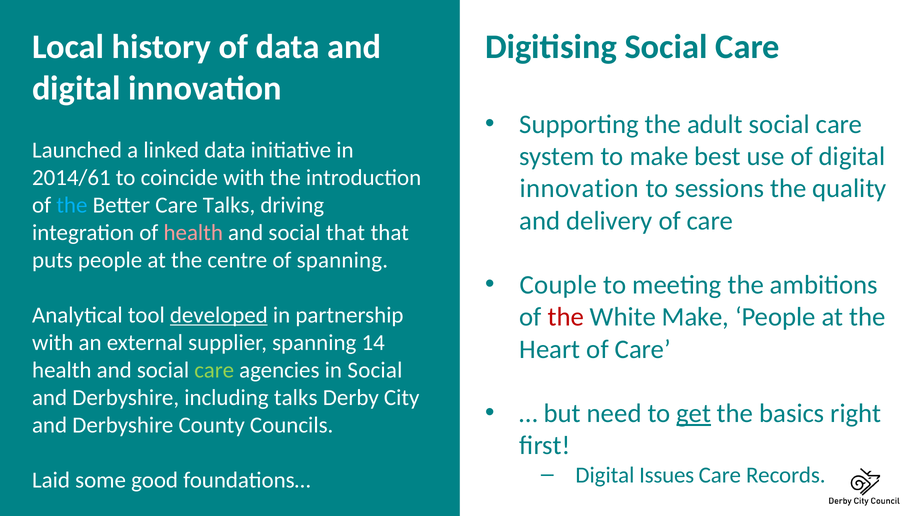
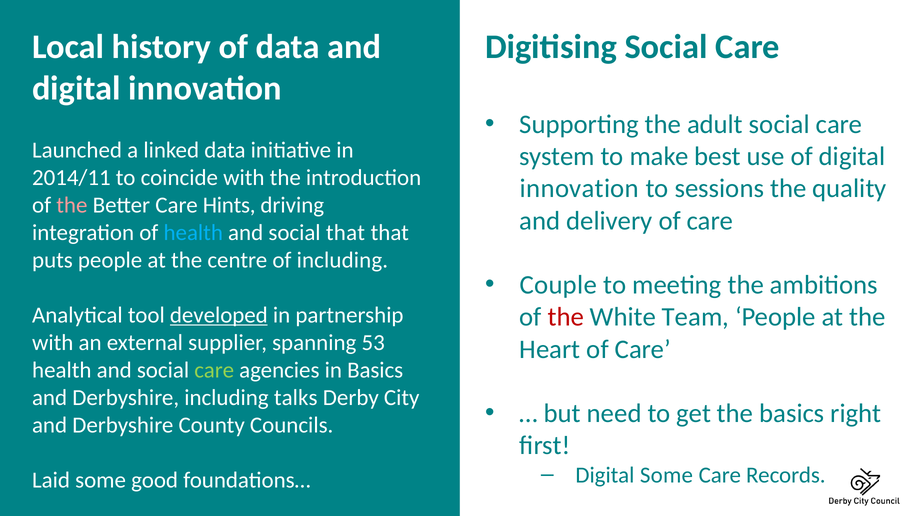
2014/61: 2014/61 -> 2014/11 (71, 178)
the colour: light blue -> pink (72, 205)
Care Talks: Talks -> Hints (229, 205)
health colour: pink -> light blue (193, 233)
of spanning: spanning -> including (342, 260)
White Make: Make -> Team (695, 317)
14: 14 -> 53 (373, 343)
in Social: Social -> Basics (375, 370)
get underline: present -> none (694, 414)
Digital Issues: Issues -> Some (666, 476)
